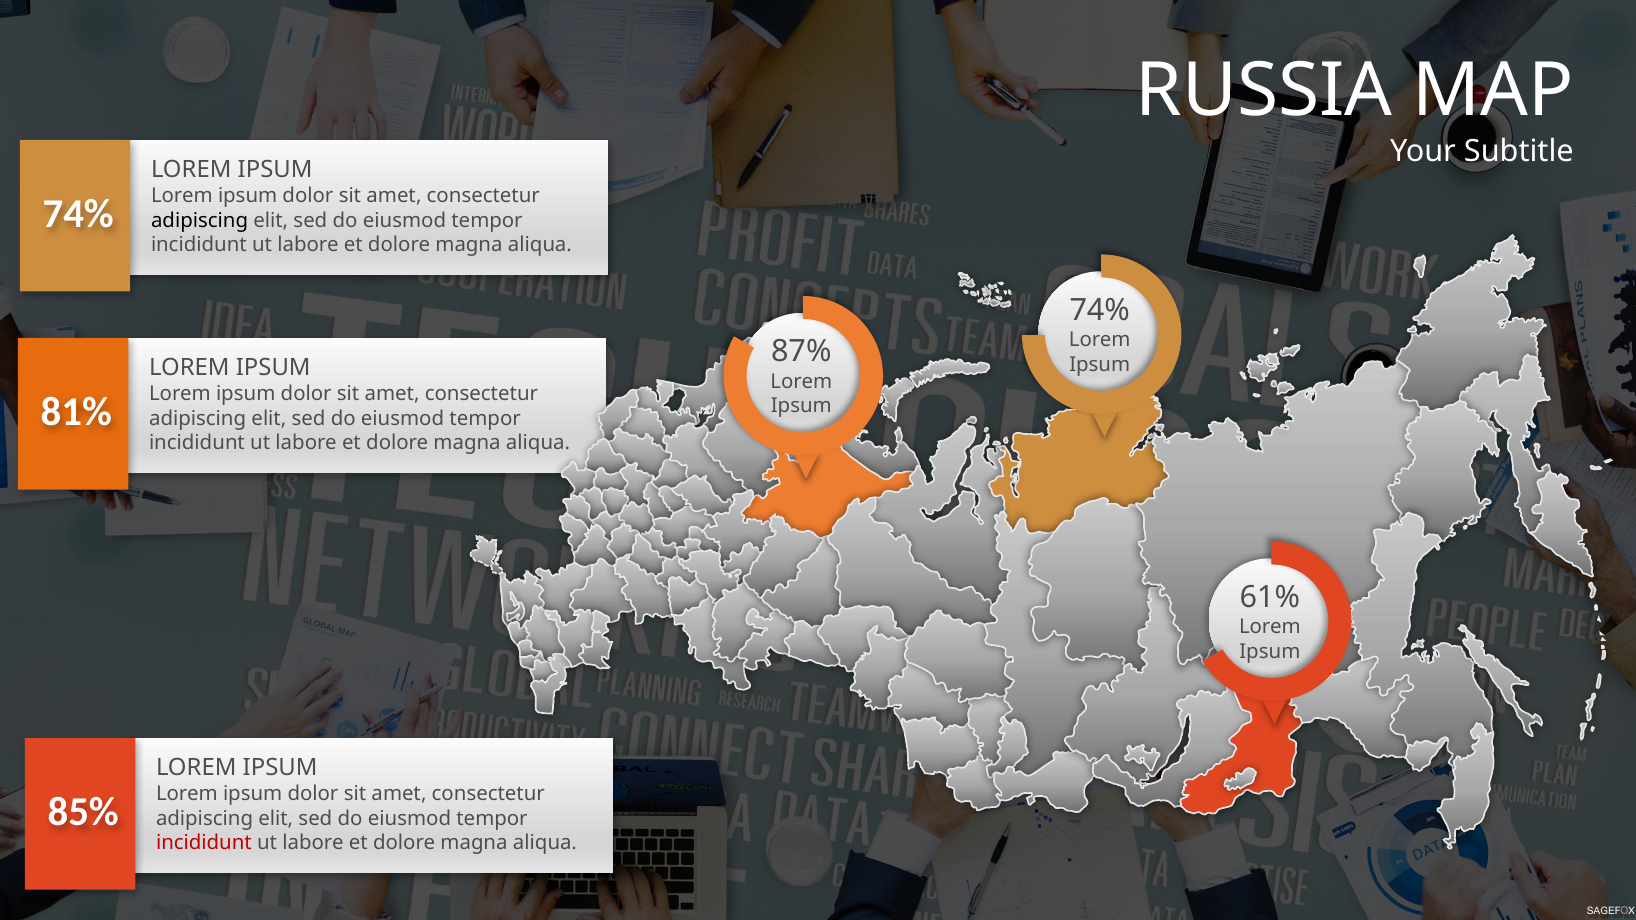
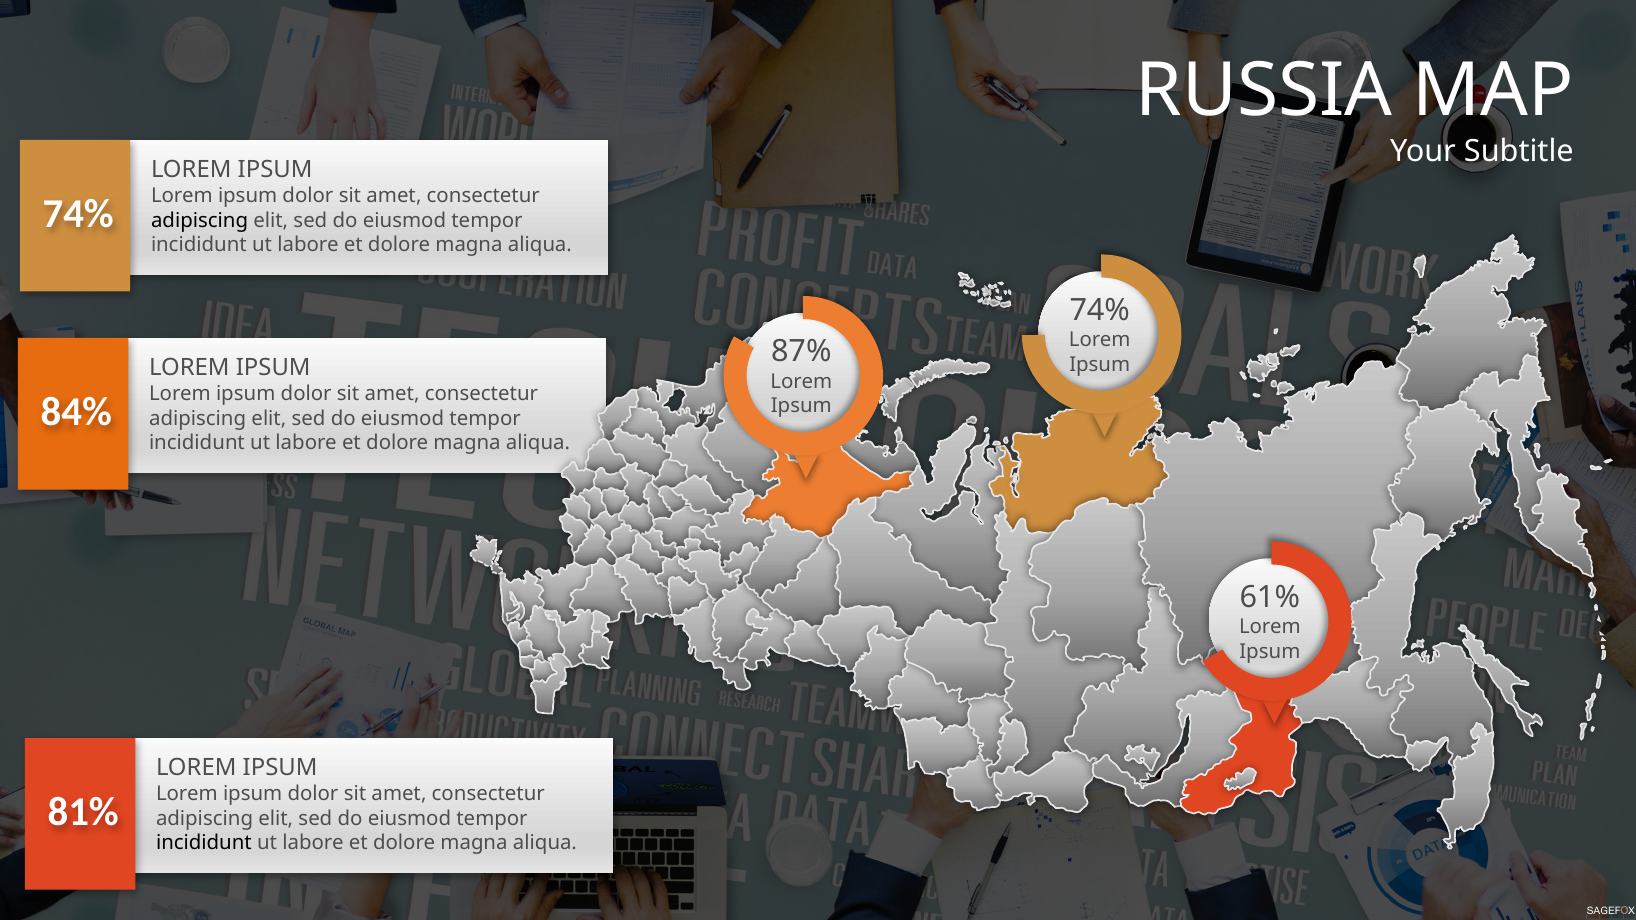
81%: 81% -> 84% (76, 413)
85%: 85% -> 81% (83, 813)
incididunt colour: red -> black (204, 843)
